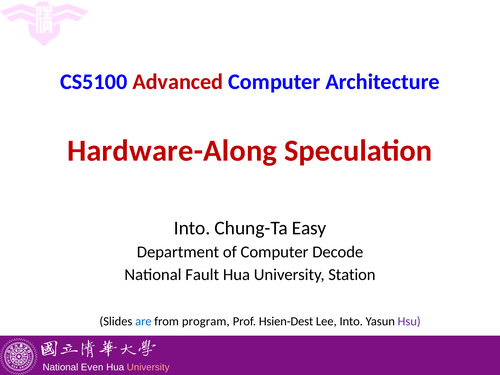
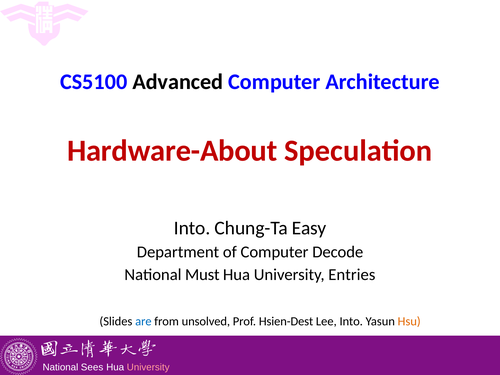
Advanced colour: red -> black (178, 82)
Hardware-Along: Hardware-Along -> Hardware-About (172, 151)
Fault: Fault -> Must (202, 275)
Station: Station -> Entries (352, 275)
program: program -> unsolved (206, 321)
Hsu colour: purple -> orange (409, 321)
Even: Even -> Sees (92, 367)
